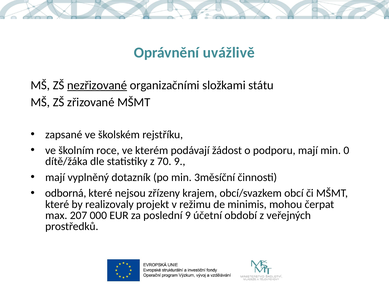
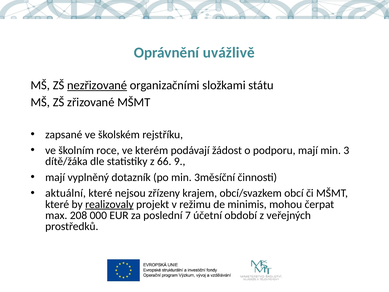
0: 0 -> 3 (346, 150)
70: 70 -> 66 (164, 161)
odborná: odborná -> aktuální (66, 193)
realizovaly underline: none -> present (109, 204)
207: 207 -> 208 (79, 215)
poslední 9: 9 -> 7 (188, 215)
